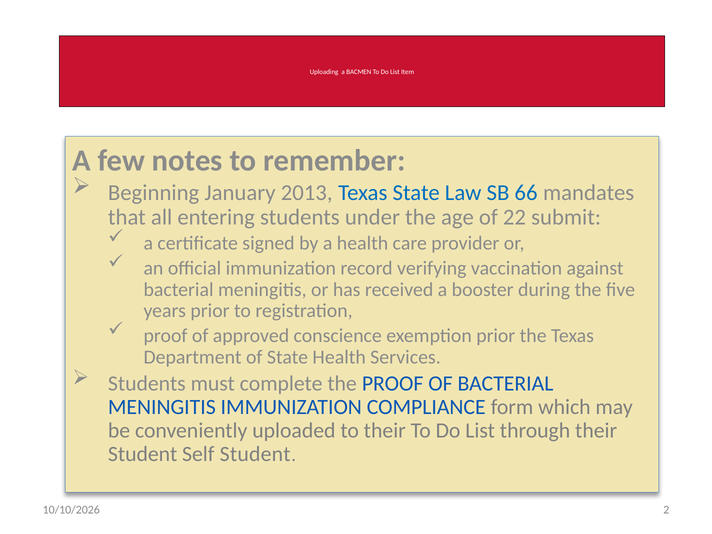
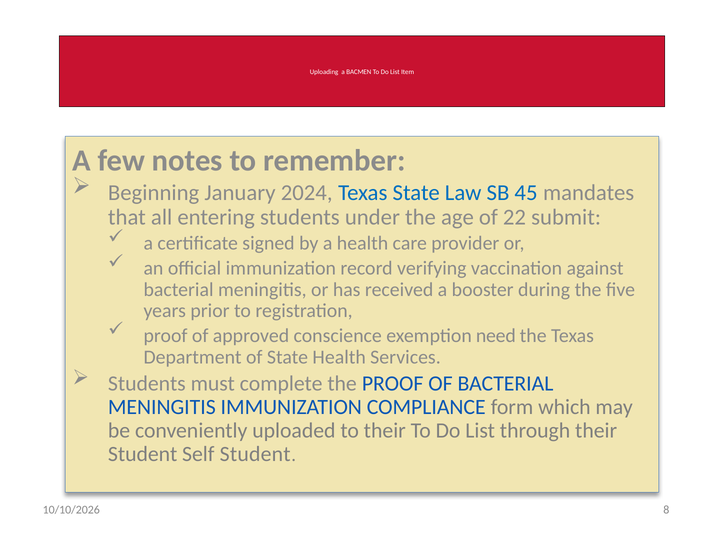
2013: 2013 -> 2024 (307, 193)
66: 66 -> 45 (526, 193)
exemption prior: prior -> need (496, 336)
2: 2 -> 8 (666, 510)
